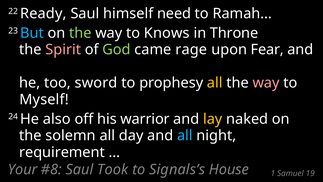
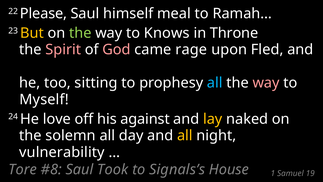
Ready: Ready -> Please (43, 14)
need: need -> meal (174, 14)
But colour: light blue -> yellow (32, 33)
God colour: light green -> pink (117, 50)
Fear: Fear -> Fled (267, 50)
sword: sword -> sitting (96, 83)
all colour: yellow -> light blue (215, 83)
also: also -> love (57, 119)
warrior: warrior -> against (145, 119)
all colour: light blue -> yellow (185, 135)
requirement: requirement -> vulnerability (62, 152)
Your: Your -> Tore (23, 169)
